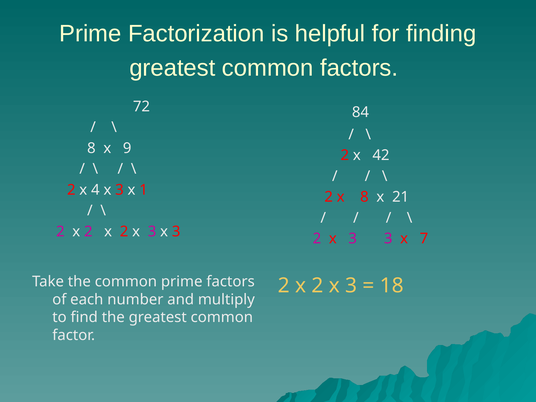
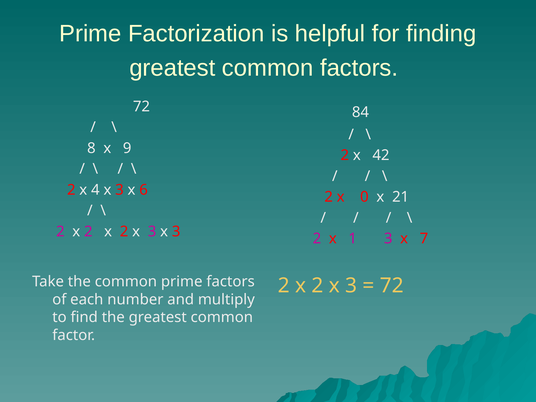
1: 1 -> 6 (144, 190)
x 8: 8 -> 0 (364, 197)
3: 3 -> 1 (353, 239)
18: 18 -> 72 (392, 286)
